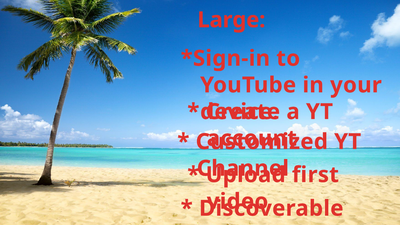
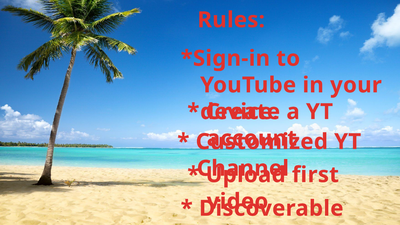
Large: Large -> Rules (231, 20)
